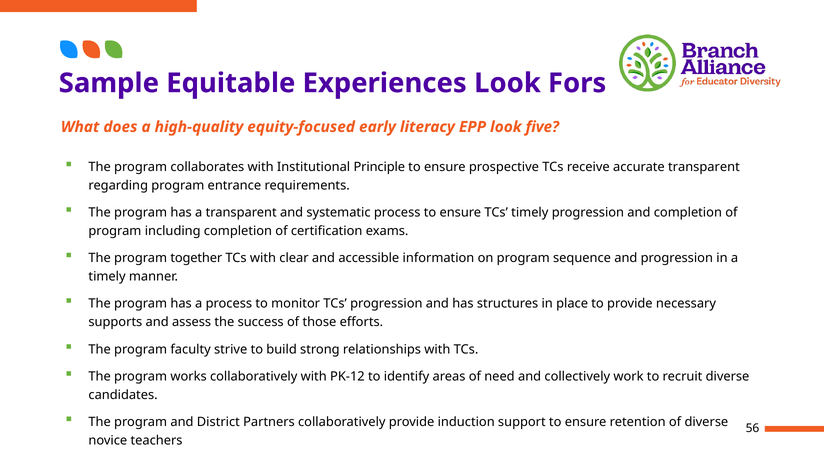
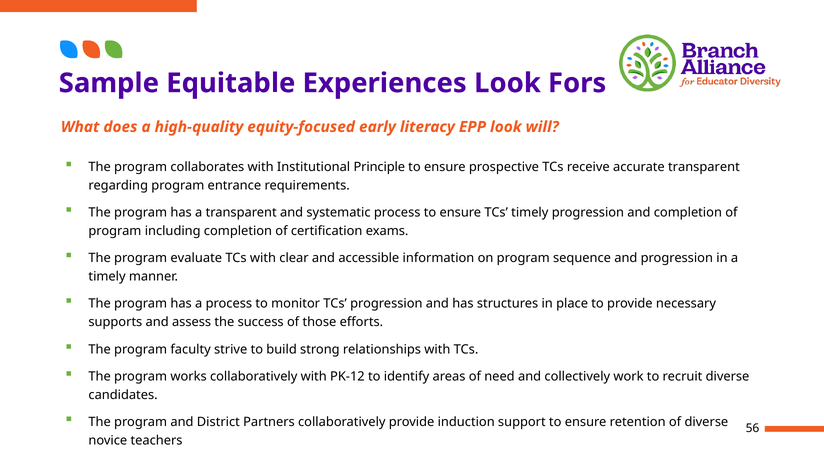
five: five -> will (542, 127)
together: together -> evaluate (196, 258)
